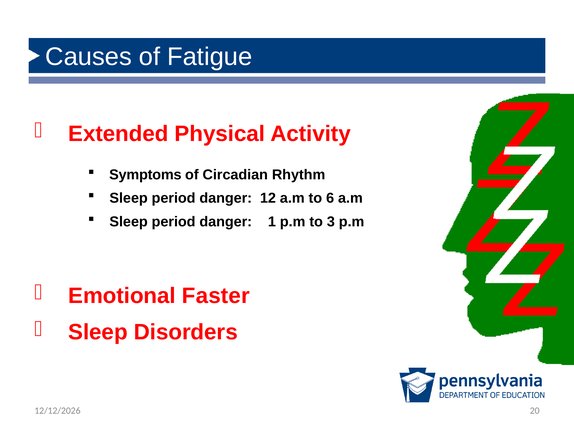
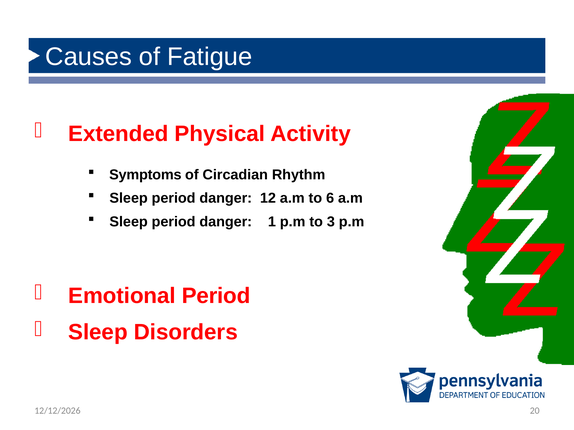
Emotional Faster: Faster -> Period (216, 296)
